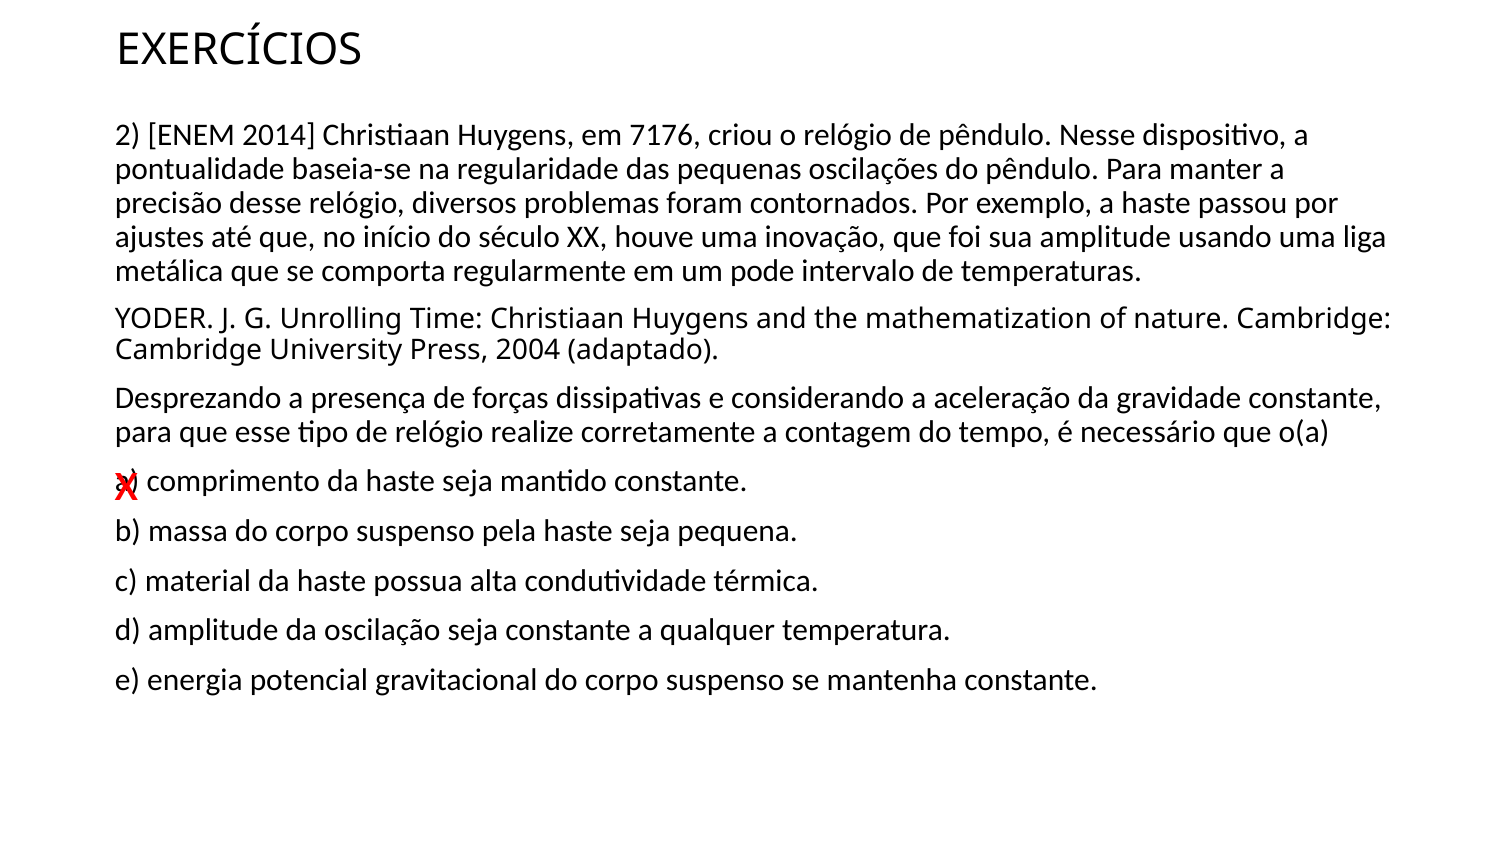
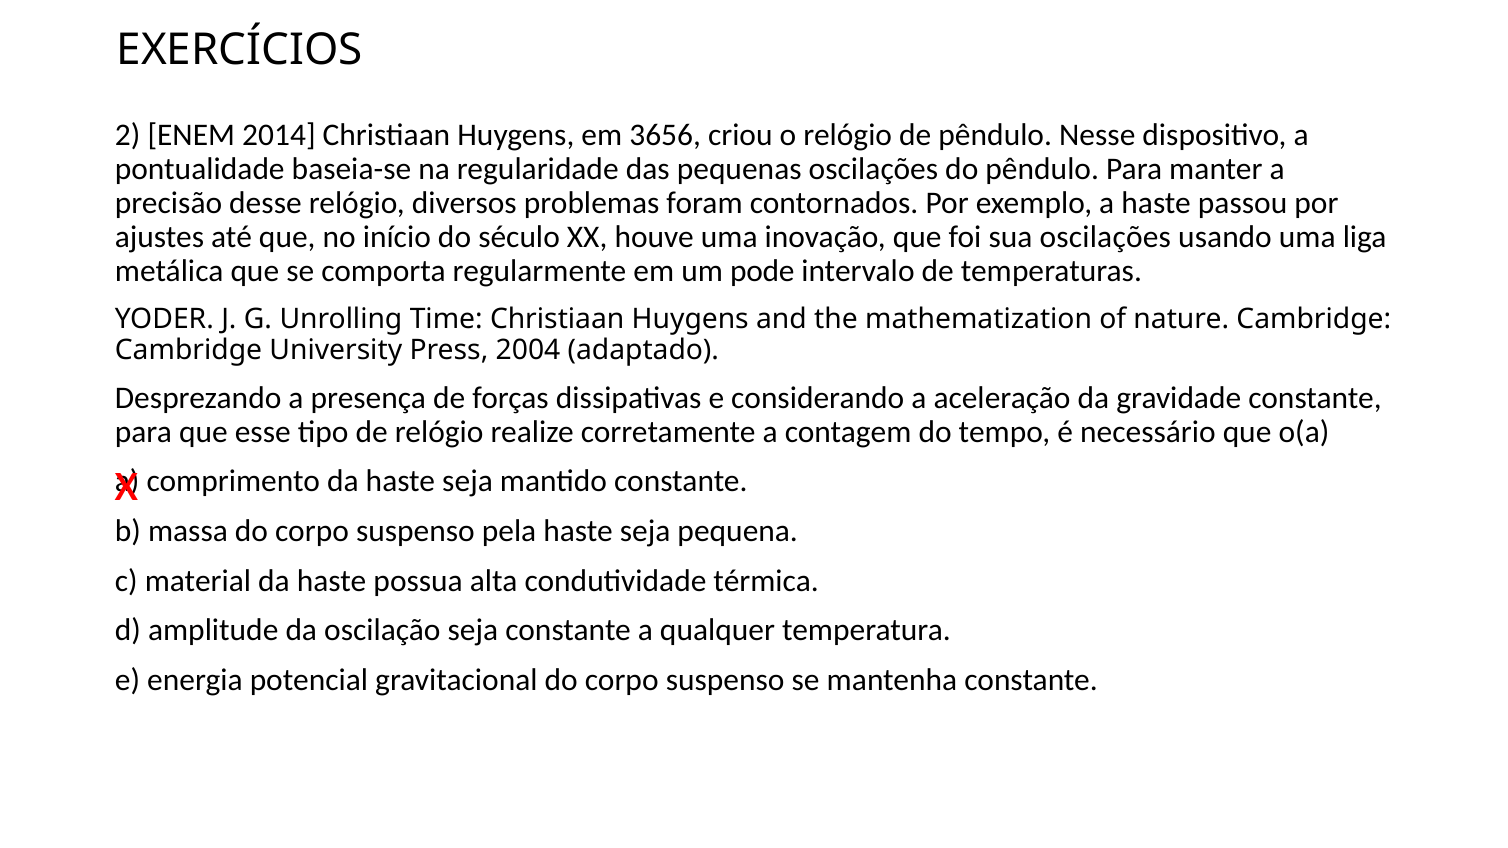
7176: 7176 -> 3656 (665, 136)
sua amplitude: amplitude -> oscilações (1105, 238)
